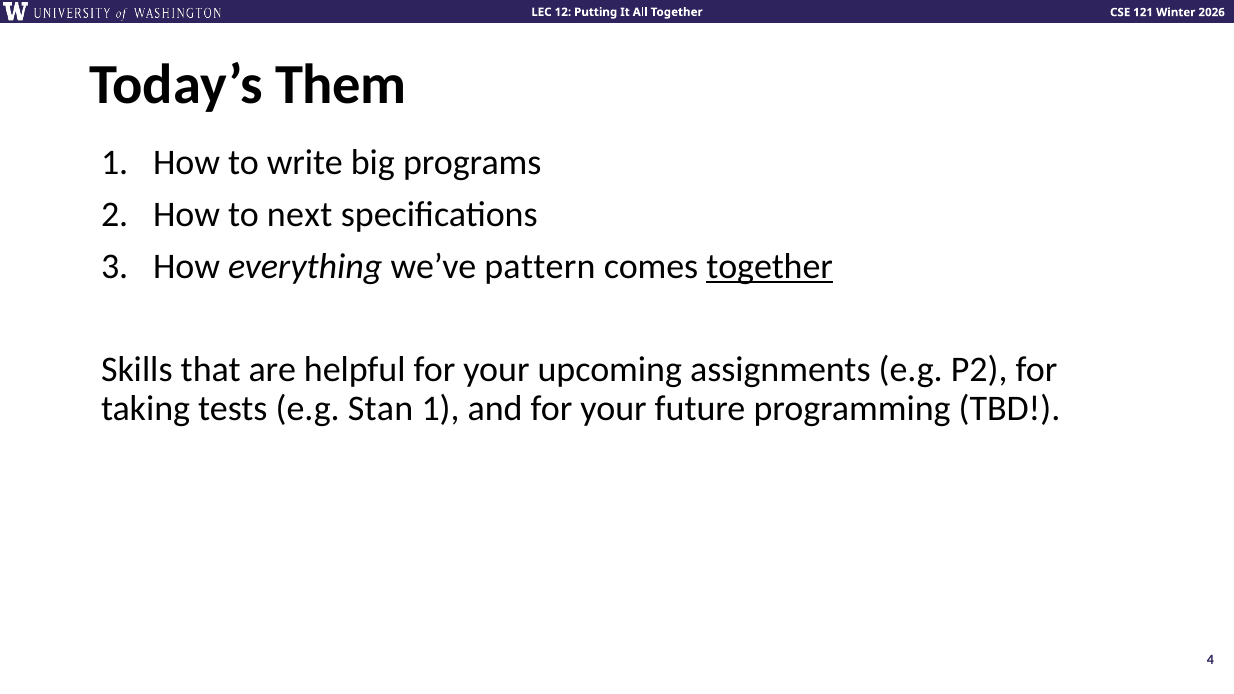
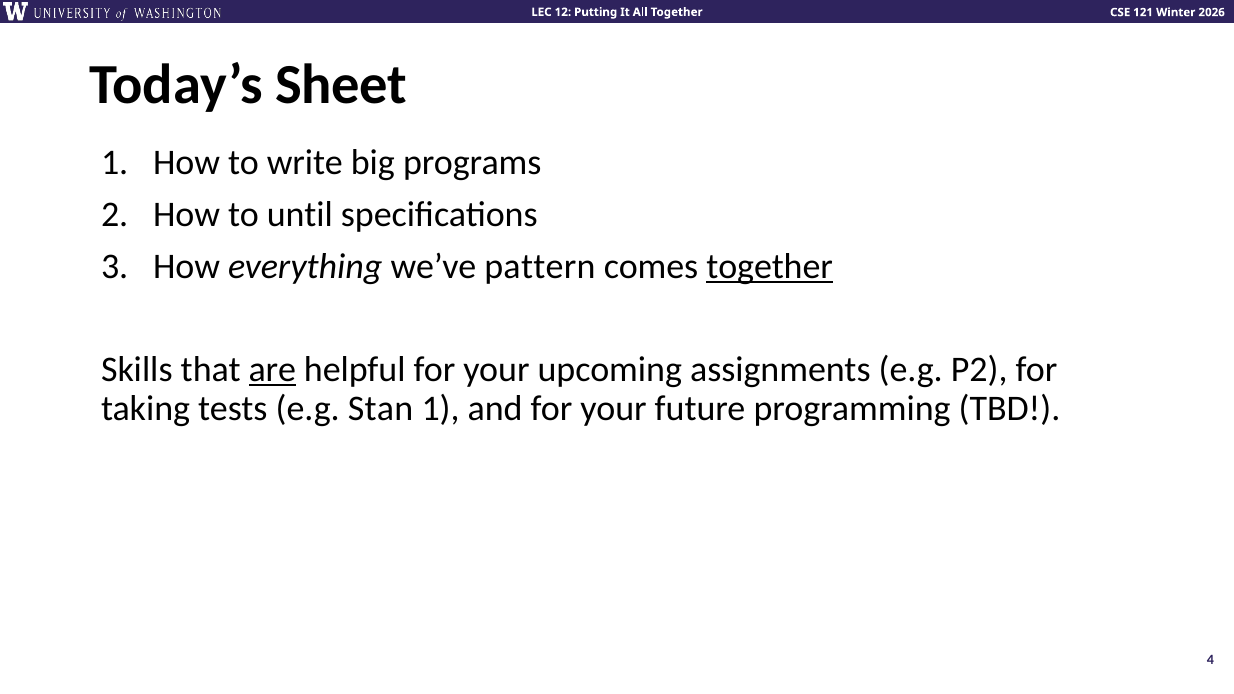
Them: Them -> Sheet (341, 84)
next: next -> until (300, 214)
are underline: none -> present (272, 370)
